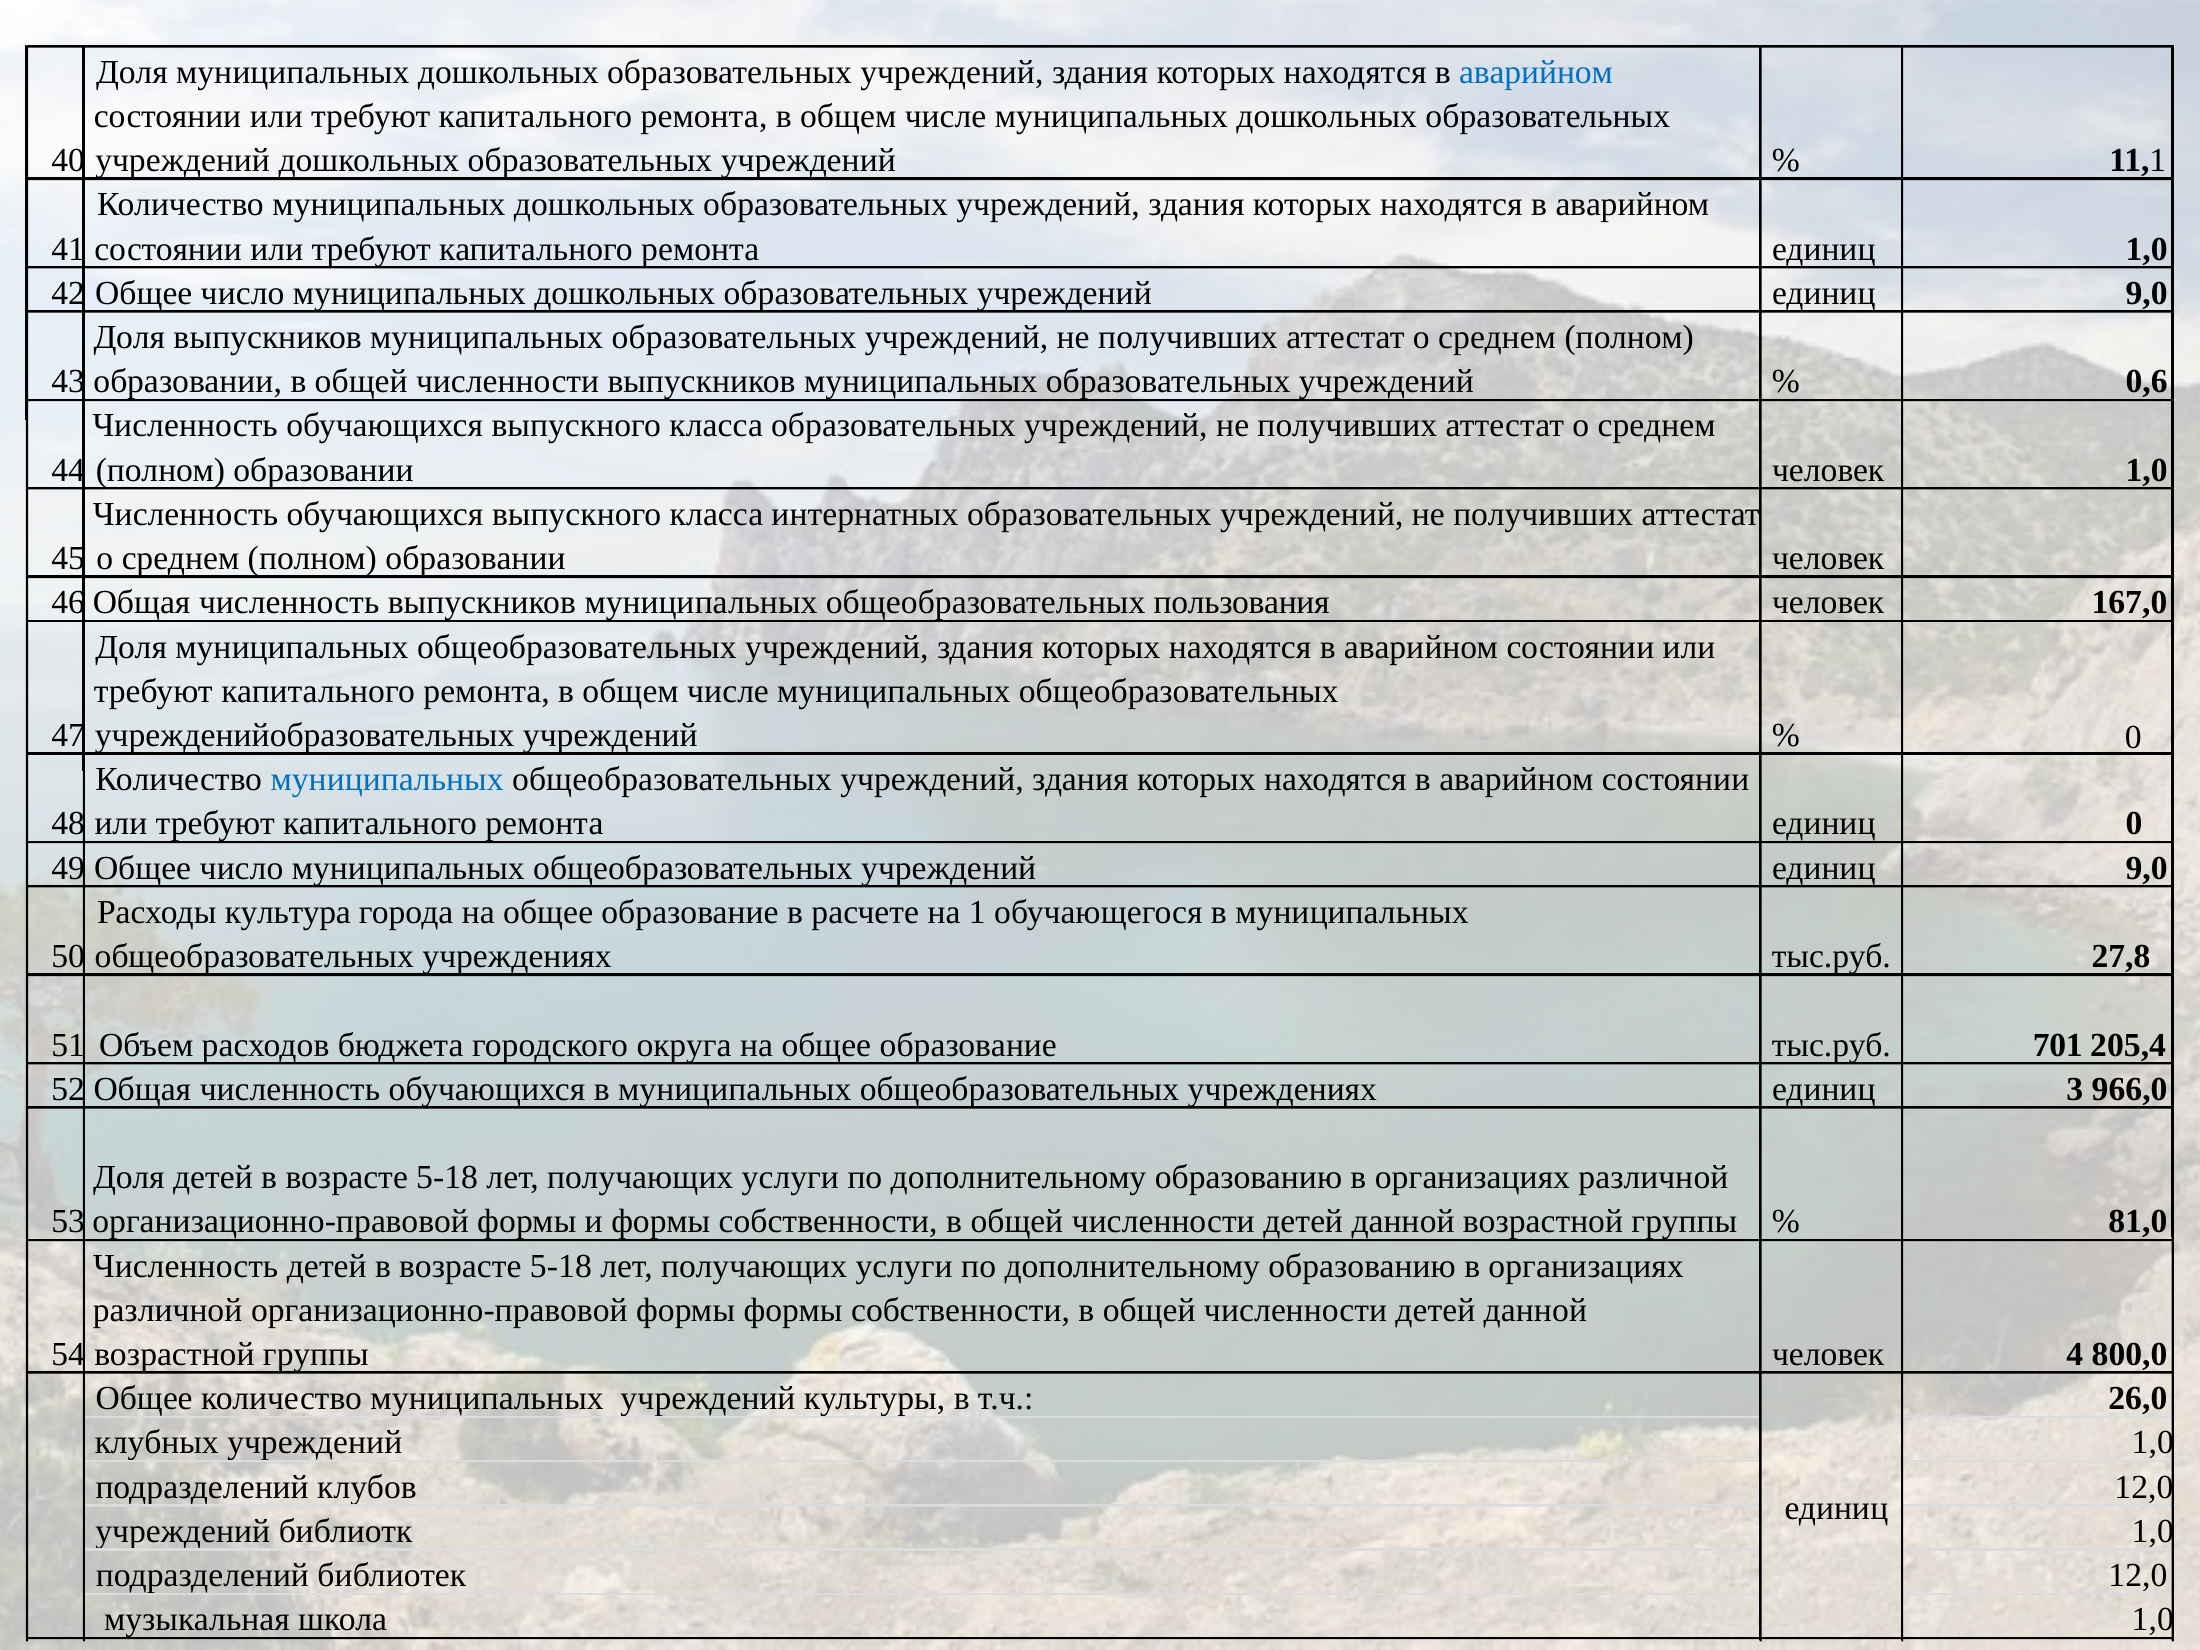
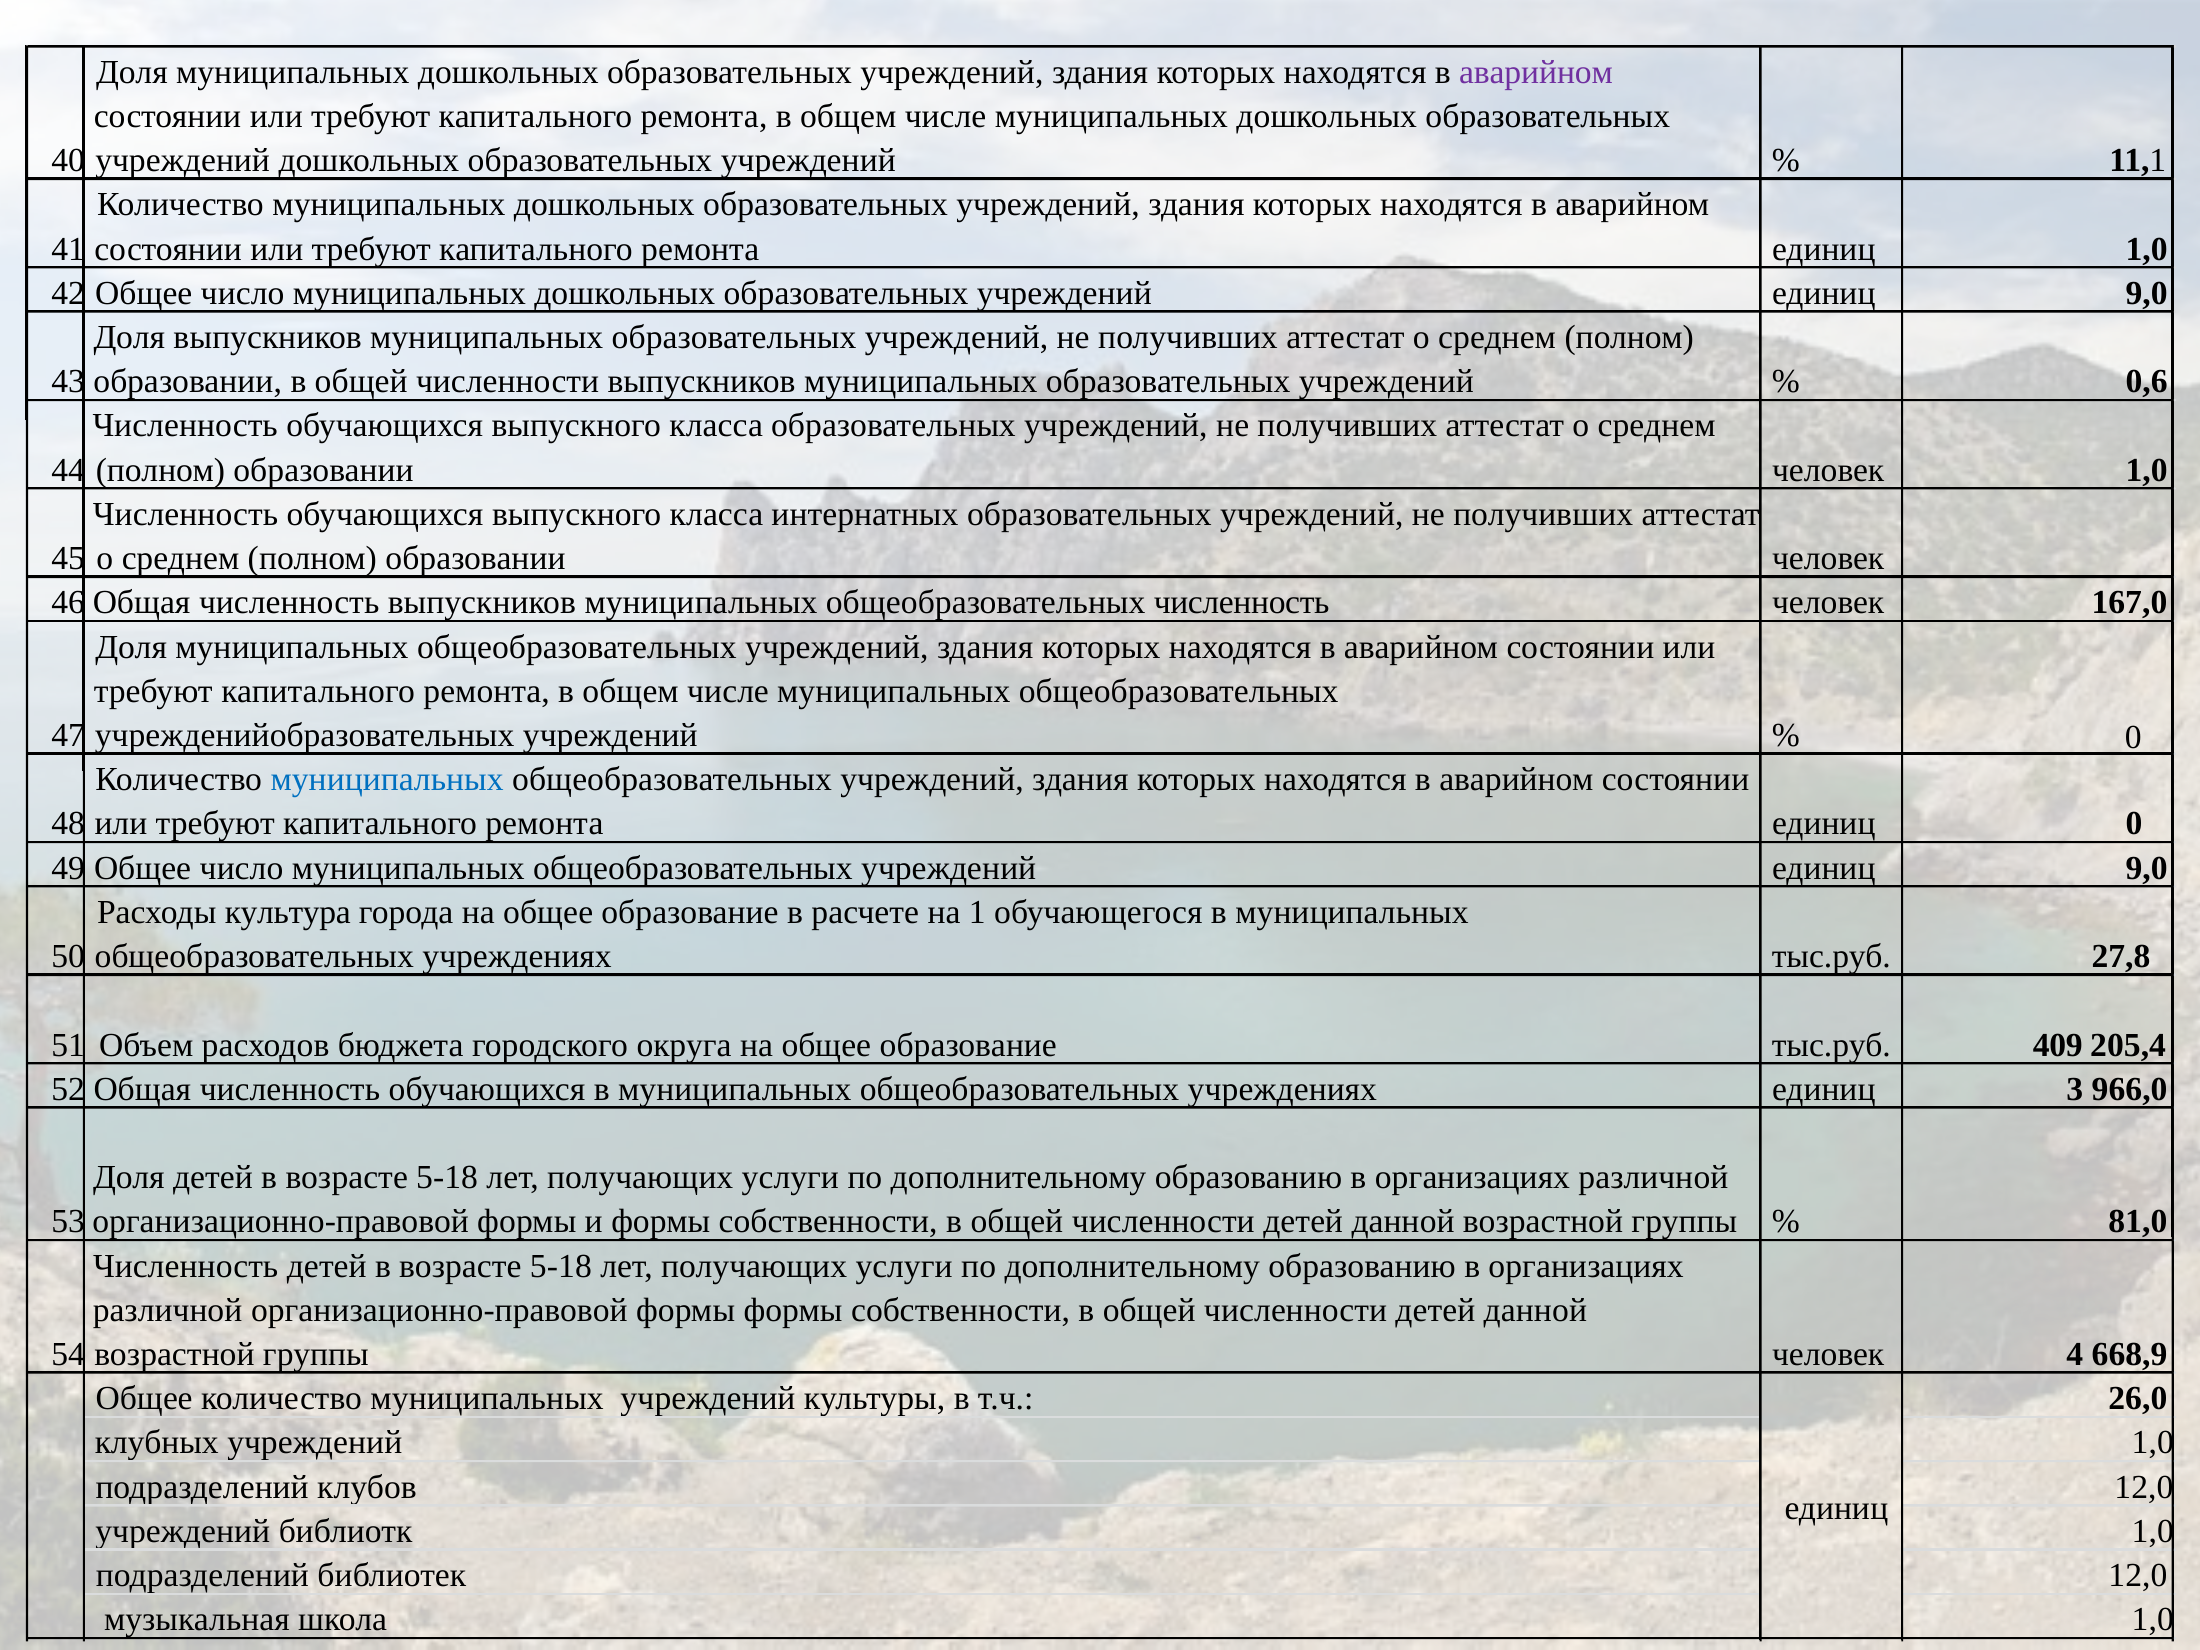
аварийном colour: blue -> purple (1536, 72)
общеобразовательных пользования: пользования -> численность (1242, 603)
701: 701 -> 409 (2058, 1045)
800,0: 800,0 -> 668,9 (2130, 1354)
